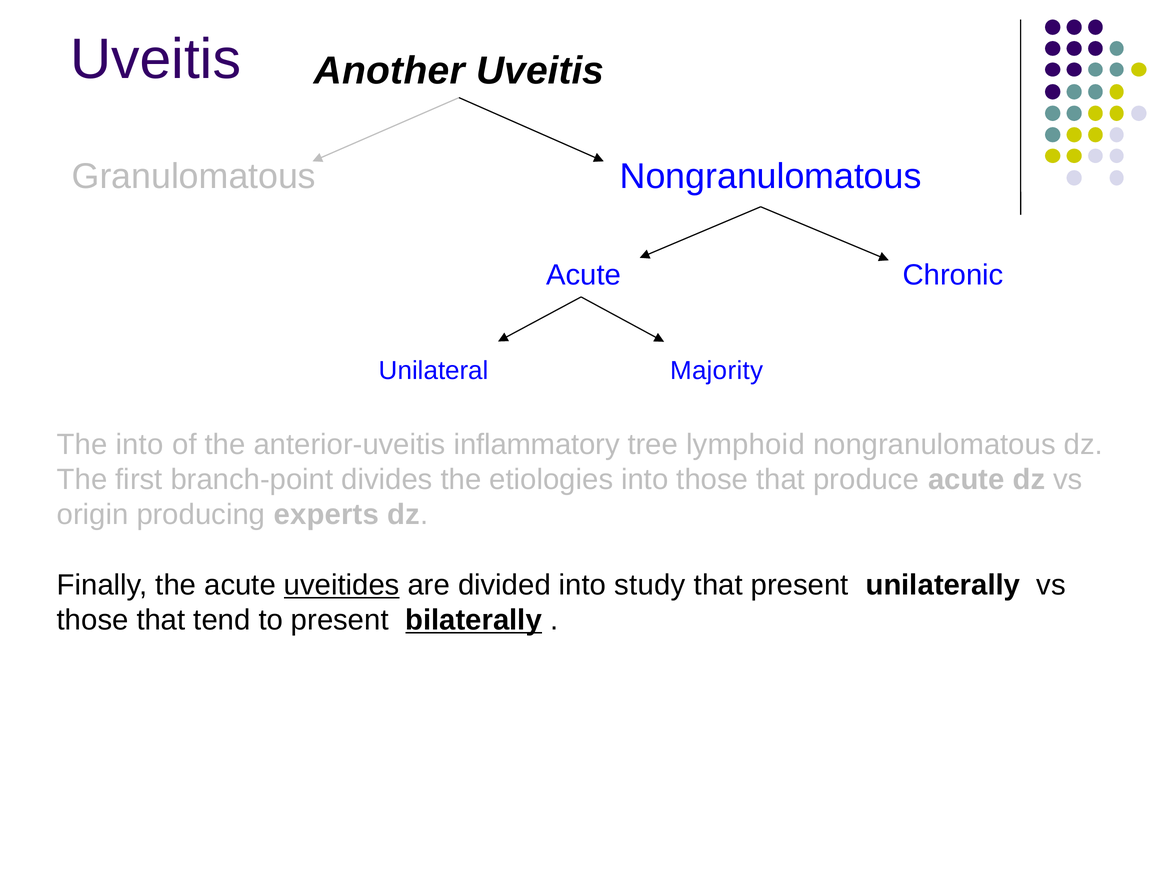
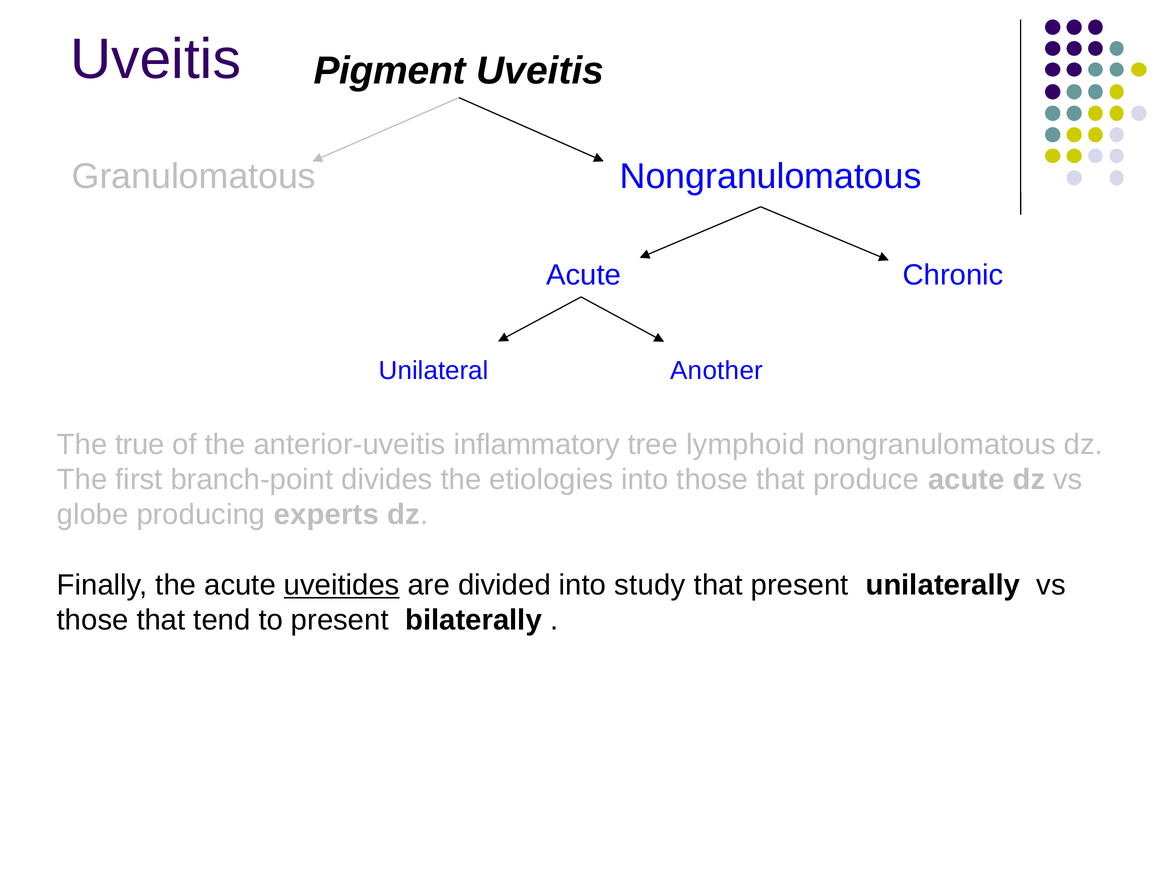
Another: Another -> Pigment (390, 71)
Majority: Majority -> Another (717, 370)
The into: into -> true (140, 444)
origin: origin -> globe (93, 515)
bilaterally underline: present -> none (474, 620)
